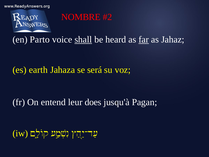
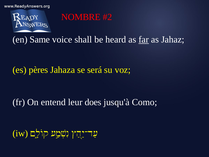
Parto: Parto -> Same (40, 39)
shall underline: present -> none (83, 39)
earth: earth -> pères (38, 70)
Pagan: Pagan -> Como (145, 102)
